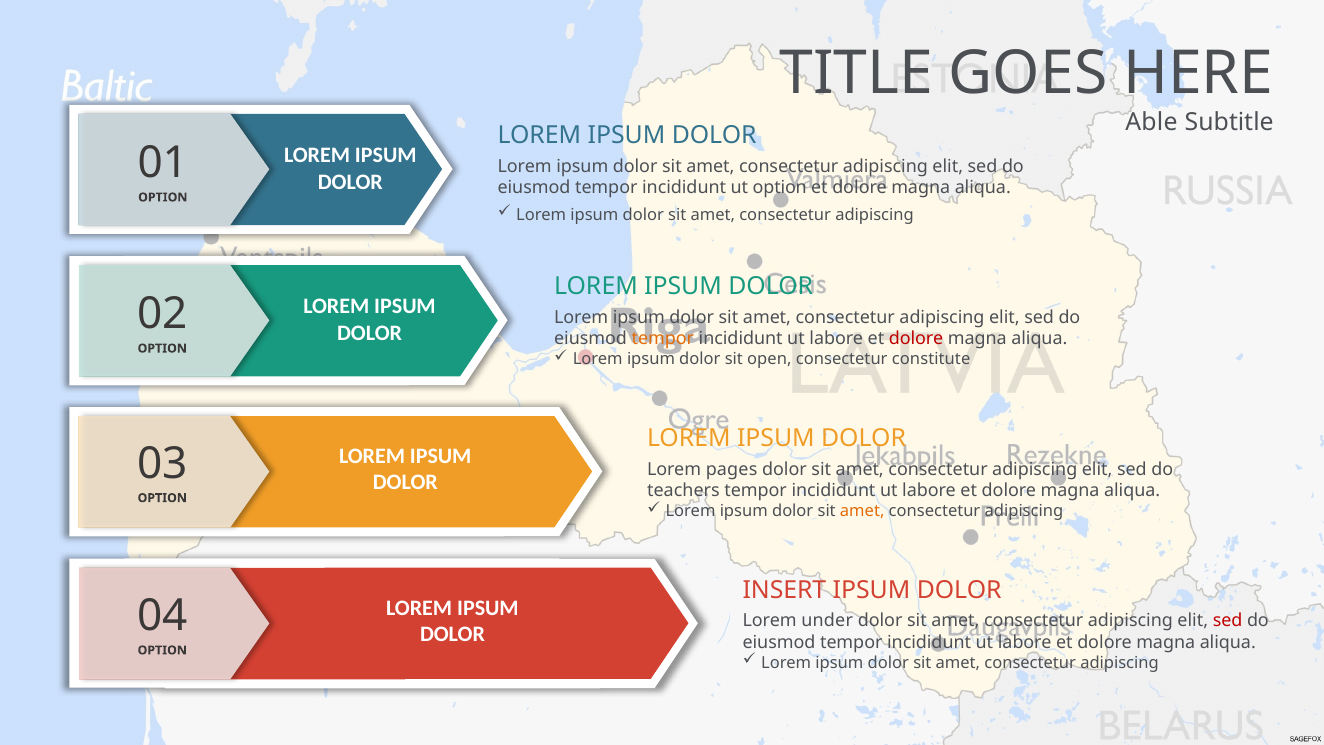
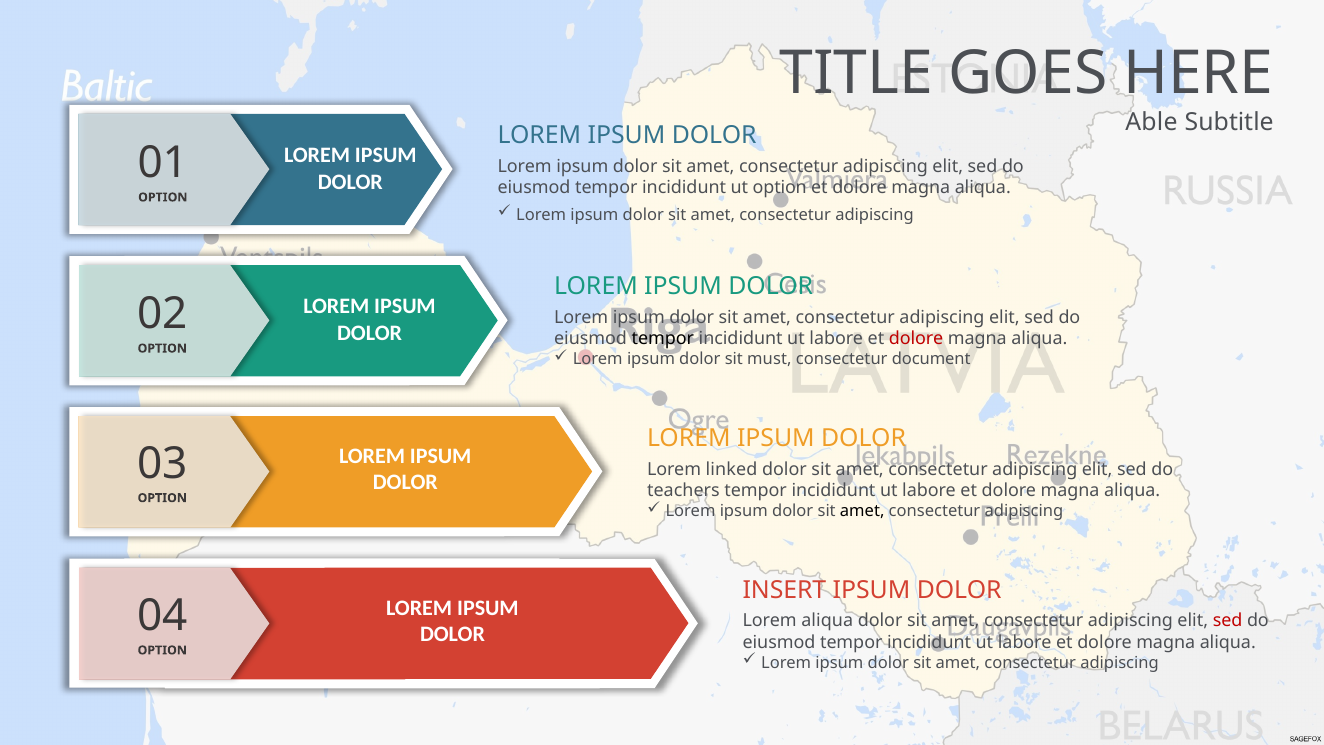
tempor colour: orange -> black (663, 339)
open: open -> must (769, 359)
constitute: constitute -> document (931, 359)
pages: pages -> linked (732, 469)
amet colour: orange -> black (862, 511)
Lorem under: under -> aliqua (827, 621)
